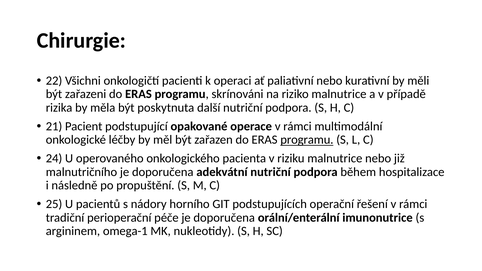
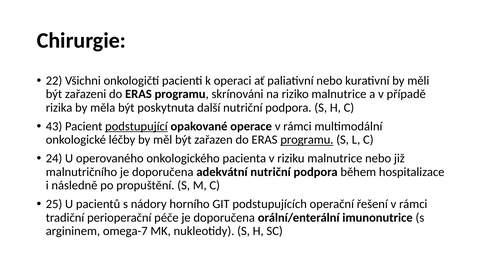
21: 21 -> 43 (54, 126)
podstupující underline: none -> present (136, 126)
omega-1: omega-1 -> omega-7 (125, 231)
